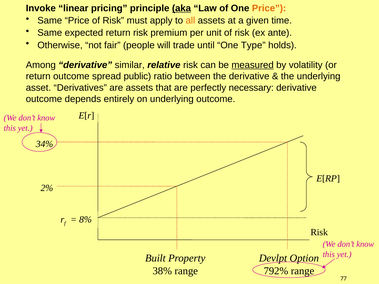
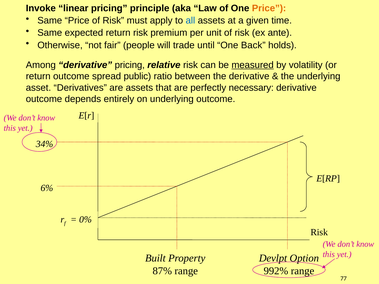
aka underline: present -> none (181, 8)
all colour: orange -> blue (190, 21)
Type: Type -> Back (253, 45)
derivative similar: similar -> pricing (130, 65)
2%: 2% -> 6% (47, 188)
8%: 8% -> 0% (85, 220)
38%: 38% -> 87% (162, 271)
792%: 792% -> 992% (276, 271)
